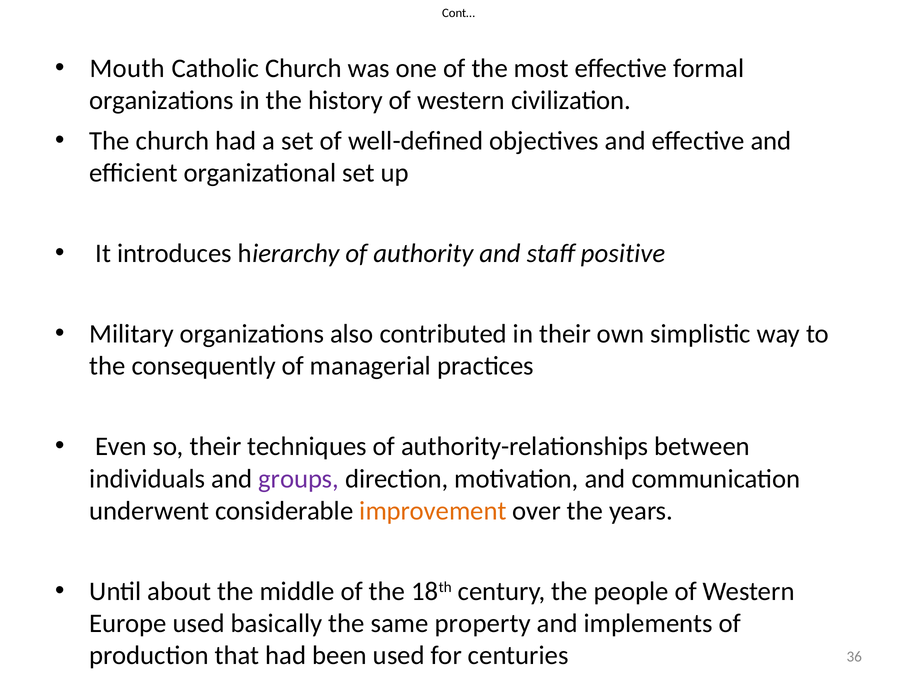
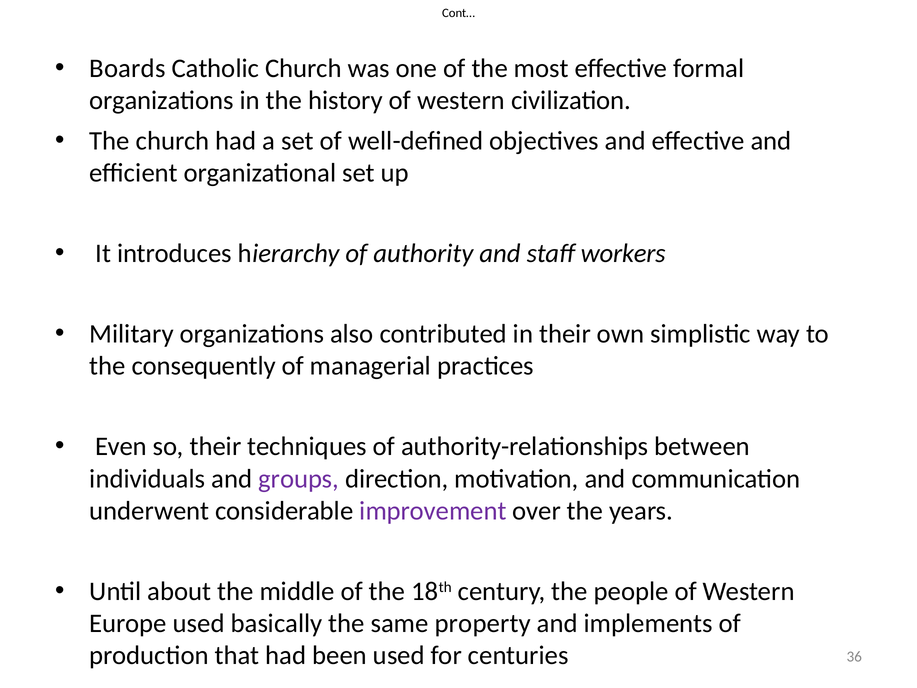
Mouth: Mouth -> Boards (127, 68)
positive: positive -> workers (623, 253)
improvement colour: orange -> purple (433, 511)
